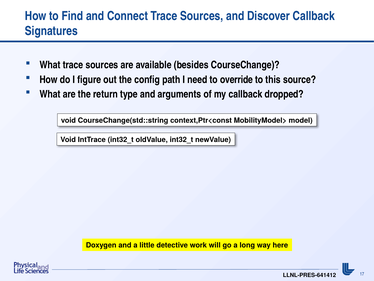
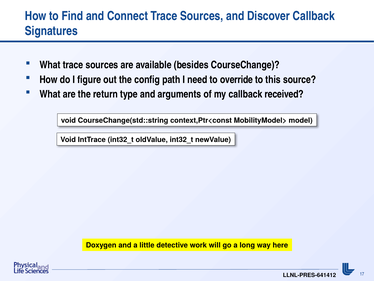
dropped: dropped -> received (284, 94)
